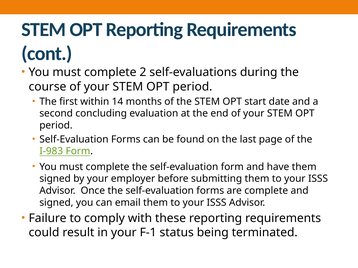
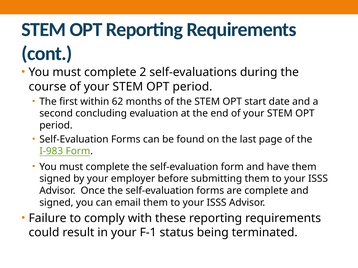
14: 14 -> 62 (117, 102)
